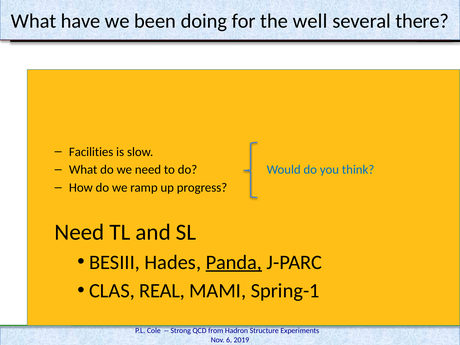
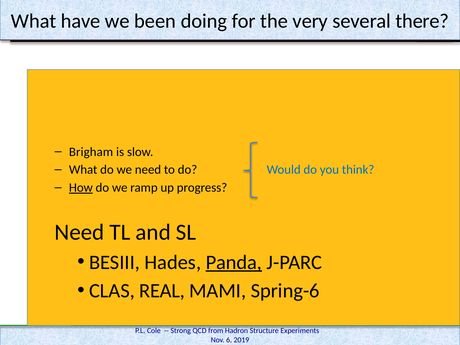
well: well -> very (310, 21)
Facilities: Facilities -> Brigham (91, 152)
How underline: none -> present (81, 188)
Spring-1: Spring-1 -> Spring-6 (285, 291)
